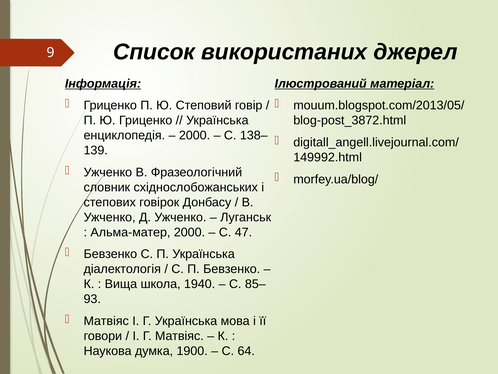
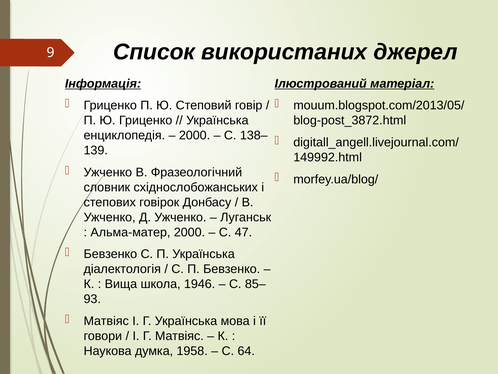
1940: 1940 -> 1946 (200, 284)
1900: 1900 -> 1958 (192, 350)
